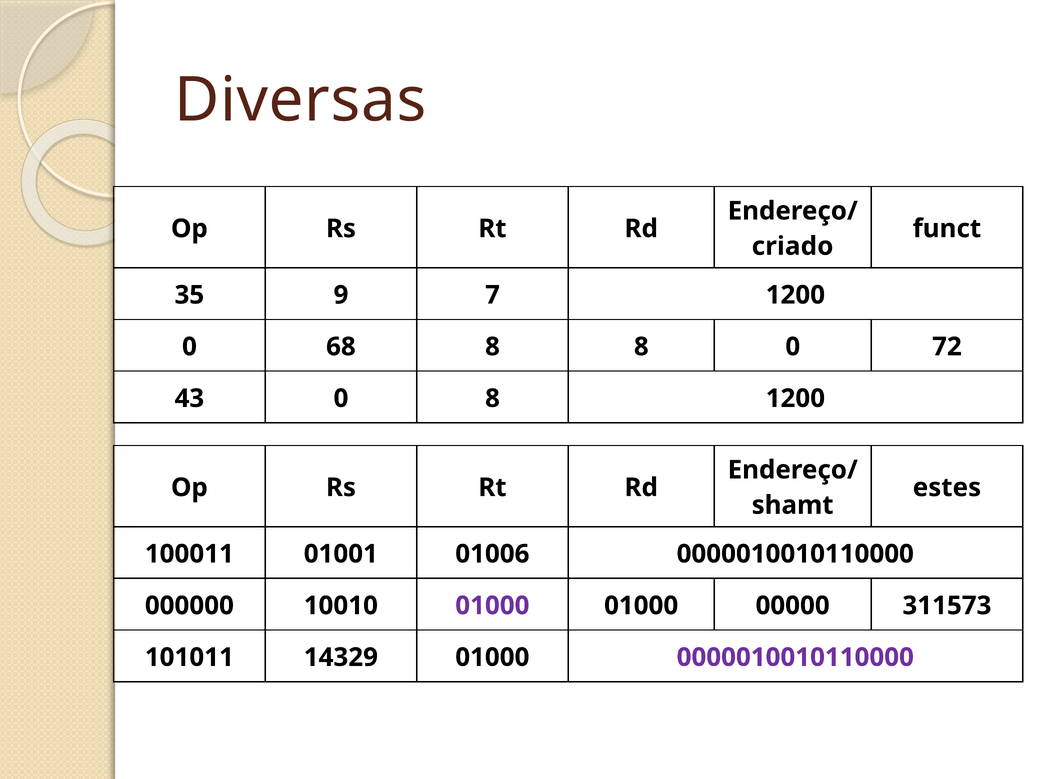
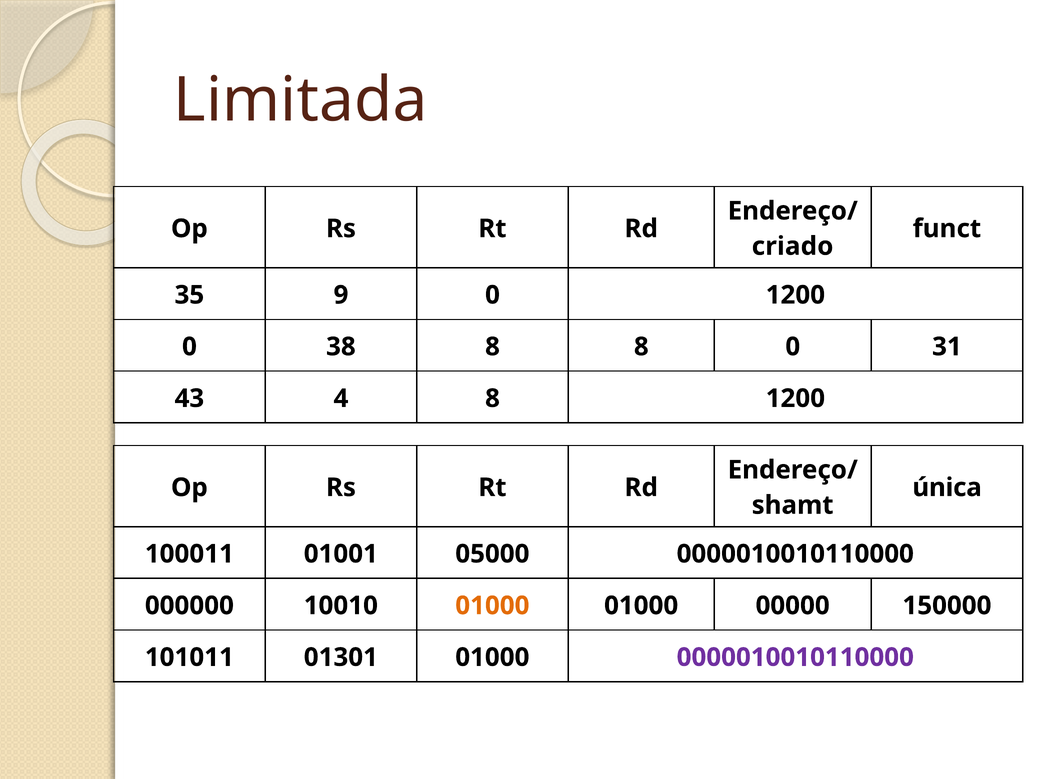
Diversas: Diversas -> Limitada (300, 100)
9 7: 7 -> 0 (492, 295)
68: 68 -> 38 (341, 347)
72: 72 -> 31 (947, 347)
43 0: 0 -> 4 (341, 399)
estes: estes -> única (947, 488)
01006: 01006 -> 05000 (492, 554)
01000 colour: purple -> orange (492, 606)
311573: 311573 -> 150000 (947, 606)
14329: 14329 -> 01301 (341, 658)
